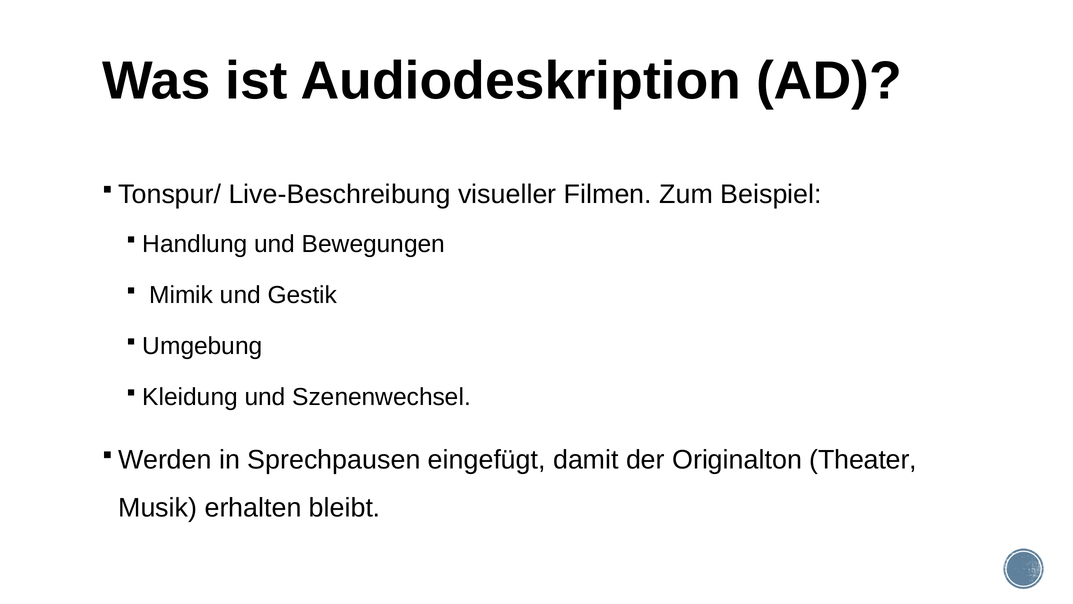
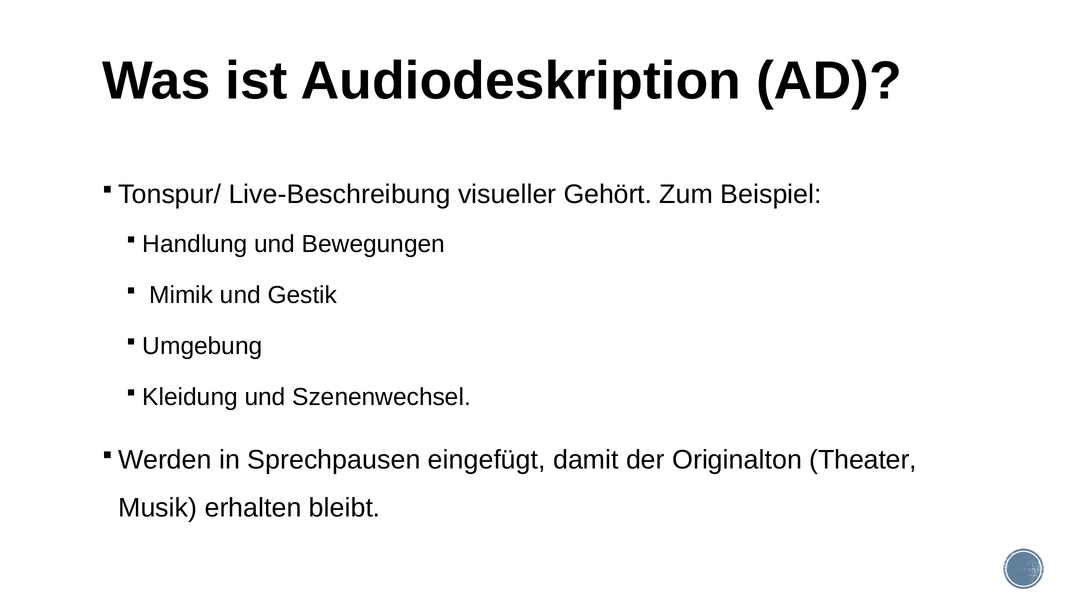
Filmen: Filmen -> Gehört (608, 194)
